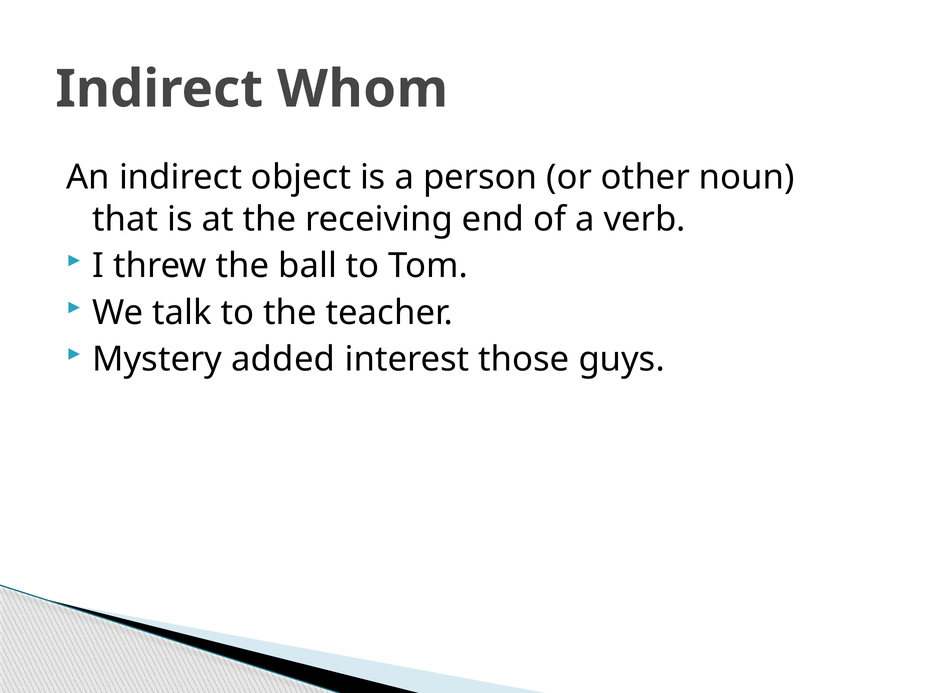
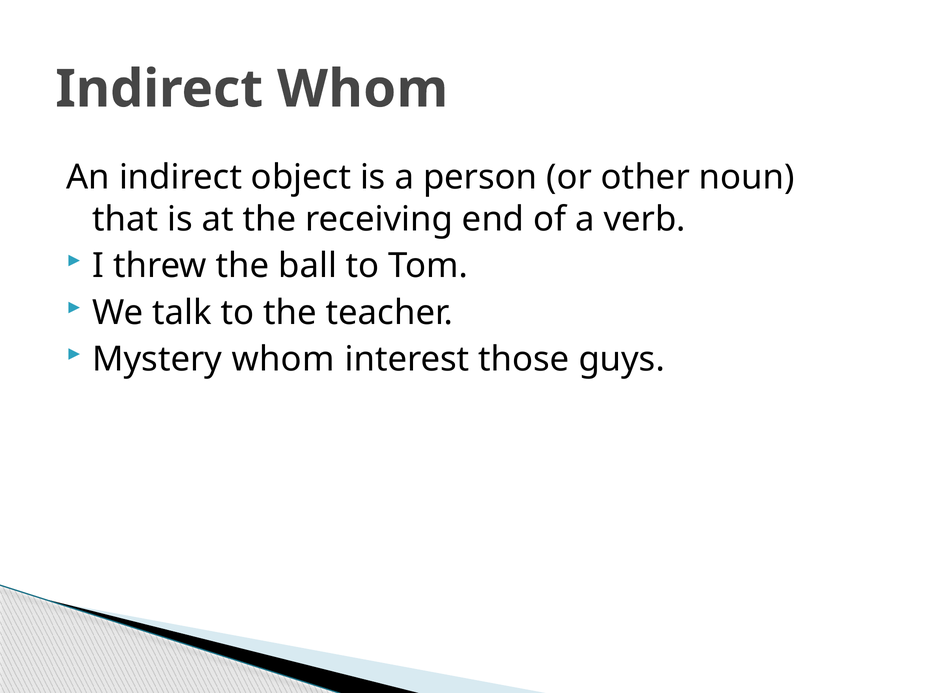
Mystery added: added -> whom (283, 360)
